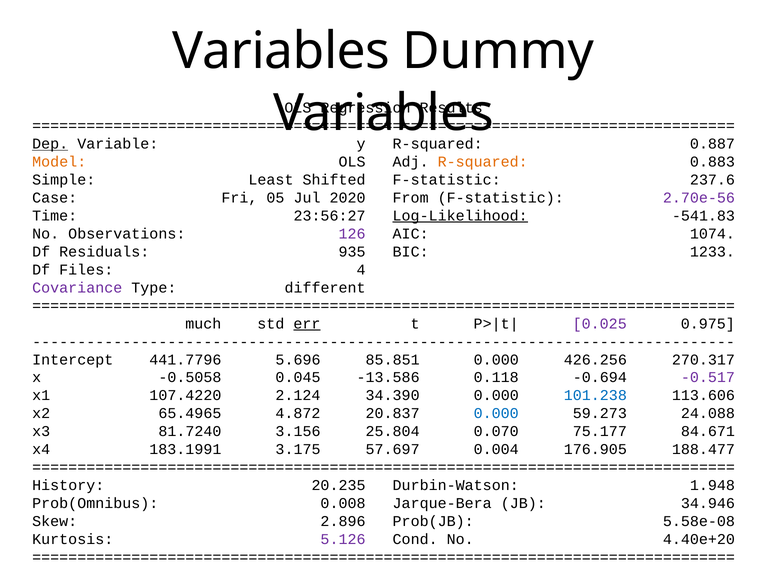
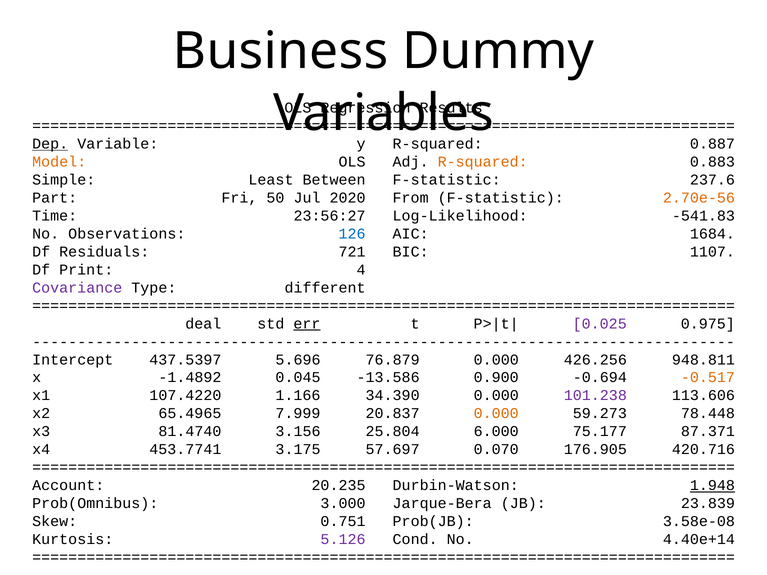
Variables: Variables -> Business (281, 51)
Shifted: Shifted -> Between (334, 180)
Case: Case -> Part (55, 198)
05: 05 -> 50 (275, 198)
2.70e-56 colour: purple -> orange (699, 198)
Log-Likelihood underline: present -> none (460, 216)
126 colour: purple -> blue (352, 234)
1074: 1074 -> 1684 (712, 234)
935: 935 -> 721 (352, 252)
1233: 1233 -> 1107 (712, 252)
Files: Files -> Print (86, 270)
much: much -> deal (203, 324)
441.7796: 441.7796 -> 437.5397 (185, 360)
85.851: 85.851 -> 76.879 (393, 360)
270.317: 270.317 -> 948.811 (703, 360)
-0.5058: -0.5058 -> -1.4892 (190, 378)
0.118: 0.118 -> 0.900 (496, 378)
-0.517 colour: purple -> orange (708, 378)
2.124: 2.124 -> 1.166 (298, 396)
101.238 colour: blue -> purple (595, 396)
4.872: 4.872 -> 7.999 (298, 414)
0.000 colour: blue -> orange (496, 414)
24.088: 24.088 -> 78.448 (708, 414)
81.7240: 81.7240 -> 81.4740 (190, 432)
0.070: 0.070 -> 6.000 (496, 432)
84.671: 84.671 -> 87.371 (708, 432)
183.1991: 183.1991 -> 453.7741 (185, 450)
0.004: 0.004 -> 0.070 (496, 450)
188.477: 188.477 -> 420.716 (703, 450)
History: History -> Account (68, 486)
1.948 underline: none -> present (712, 486)
0.008: 0.008 -> 3.000 (343, 504)
34.946: 34.946 -> 23.839 (708, 504)
2.896: 2.896 -> 0.751 (343, 522)
5.58e-08: 5.58e-08 -> 3.58e-08 (699, 522)
4.40e+20: 4.40e+20 -> 4.40e+14 (699, 540)
